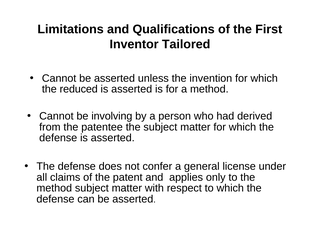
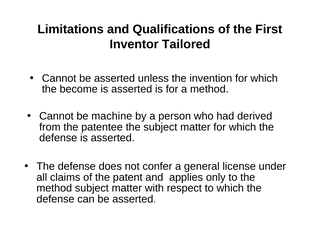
reduced: reduced -> become (79, 89)
involving: involving -> machine (112, 116)
